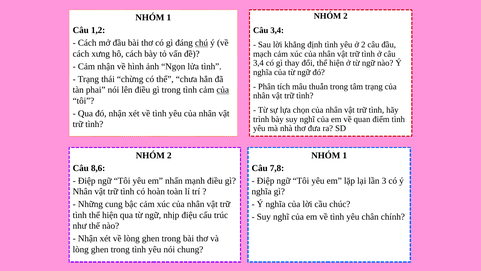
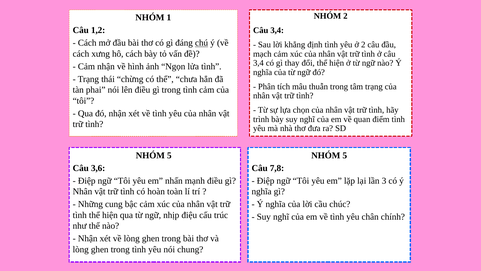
của underline: present -> none (223, 90)
2: 2 -> 5 (169, 155)
1: 1 -> 5 (345, 155)
8,6: 8,6 -> 3,6 (98, 168)
